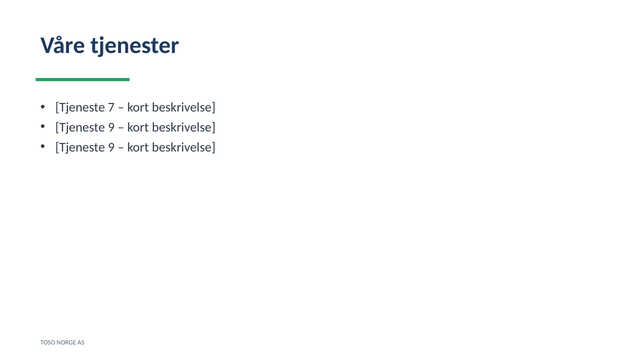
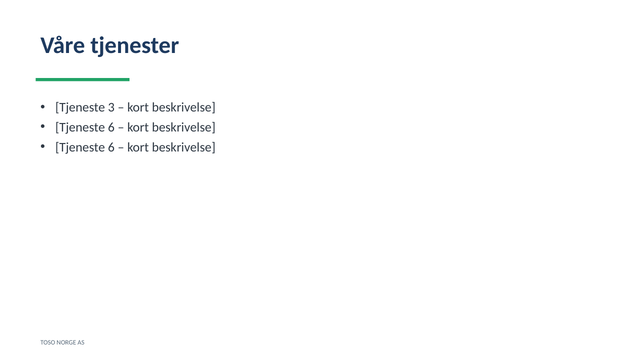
7: 7 -> 3 (111, 108)
9: 9 -> 6 (111, 127)
9: 9 -> 6 (111, 147)
